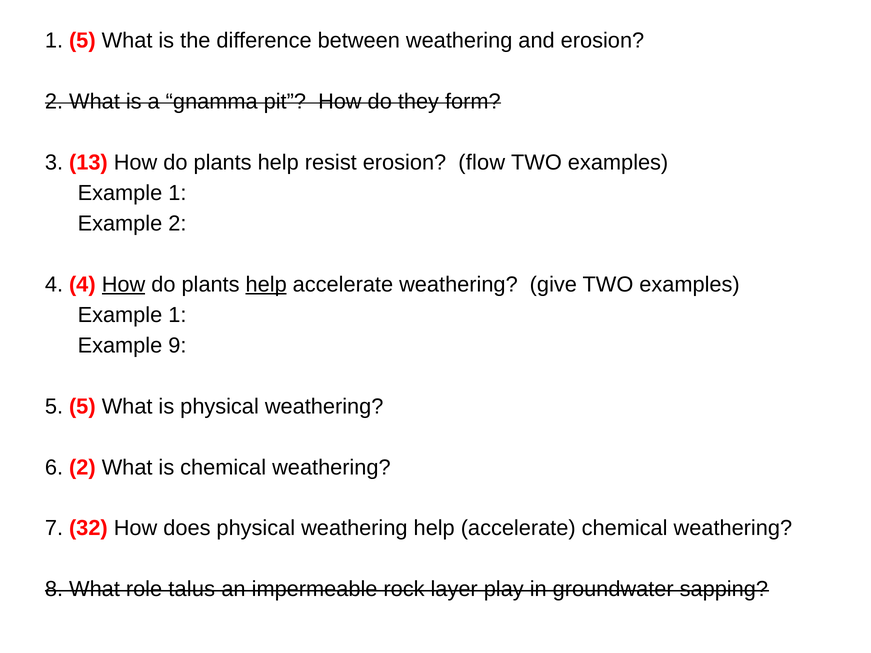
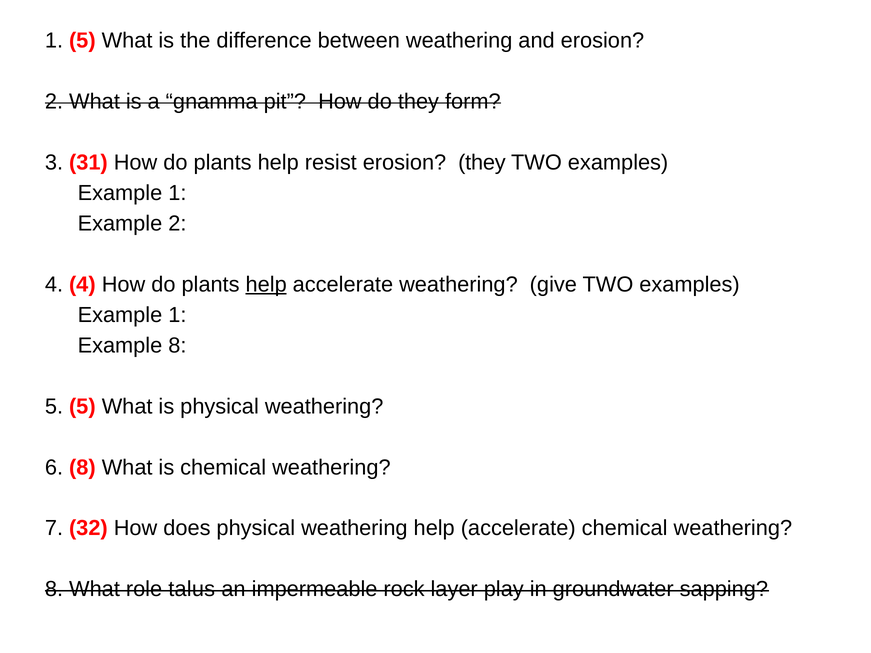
13: 13 -> 31 (88, 163)
erosion flow: flow -> they (482, 163)
How underline: present -> none (124, 285)
Example 9: 9 -> 8 (177, 346)
6 2: 2 -> 8 (82, 468)
